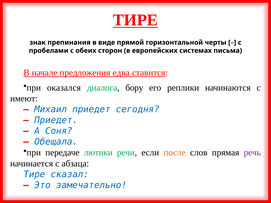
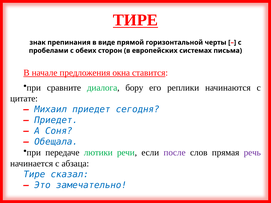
едва: едва -> окна (121, 73)
оказался: оказался -> сравните (64, 88)
имеют: имеют -> цитате (24, 99)
после colour: orange -> purple (175, 153)
